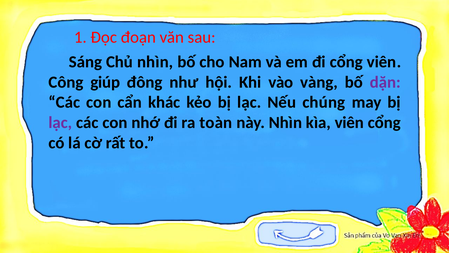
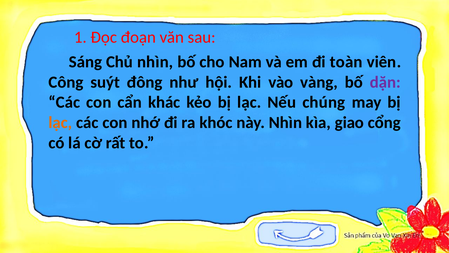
đi cổng: cổng -> toàn (346, 62)
giúp: giúp -> suýt (105, 82)
lạc colour: purple -> orange (60, 122)
toàn: toàn -> khóc (216, 122)
kìa viên: viên -> giao (349, 122)
